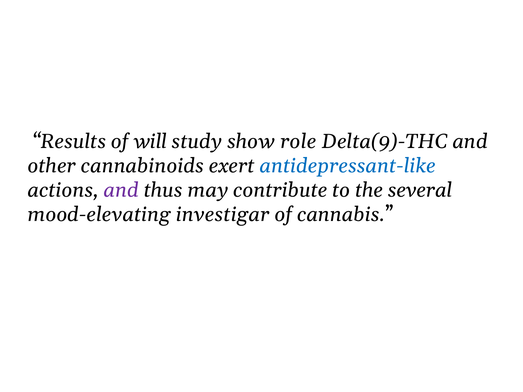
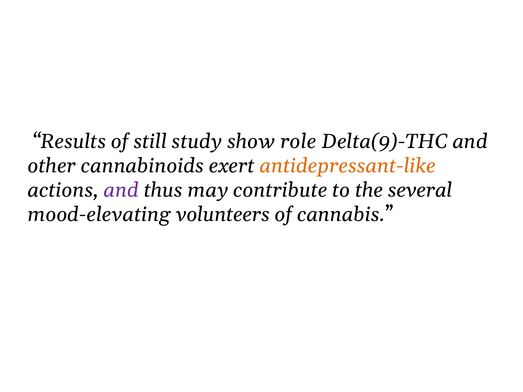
will: will -> still (150, 141)
antidepressant-like colour: blue -> orange (348, 166)
investigar: investigar -> volunteers (223, 215)
